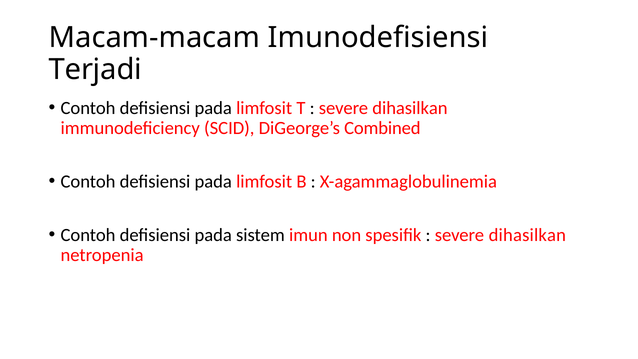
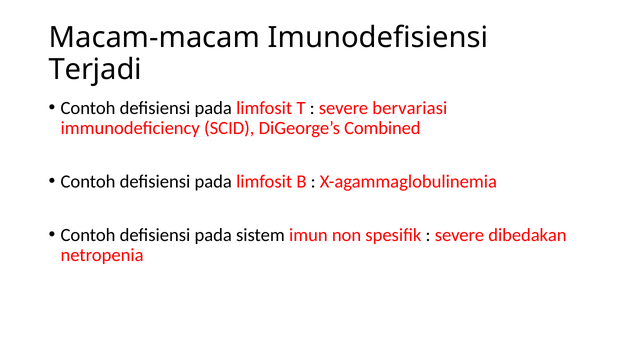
dihasilkan: dihasilkan -> bervariasi (410, 108)
dihasilkan: dihasilkan -> dibedakan (527, 235)
